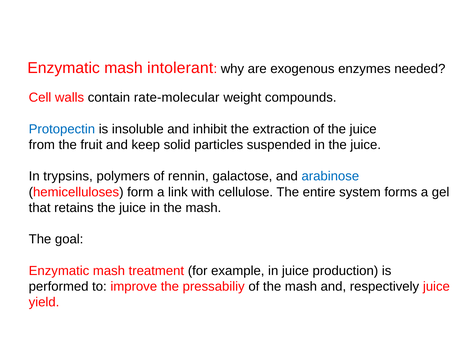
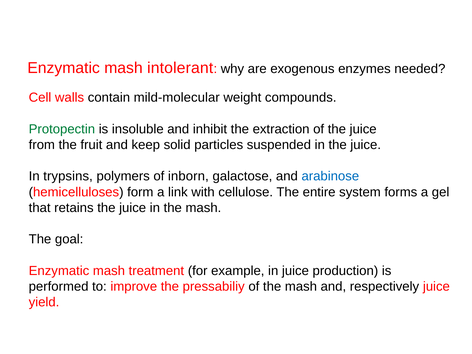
rate-molecular: rate-molecular -> mild-molecular (177, 98)
Protopectin colour: blue -> green (62, 129)
rennin: rennin -> inborn (188, 176)
